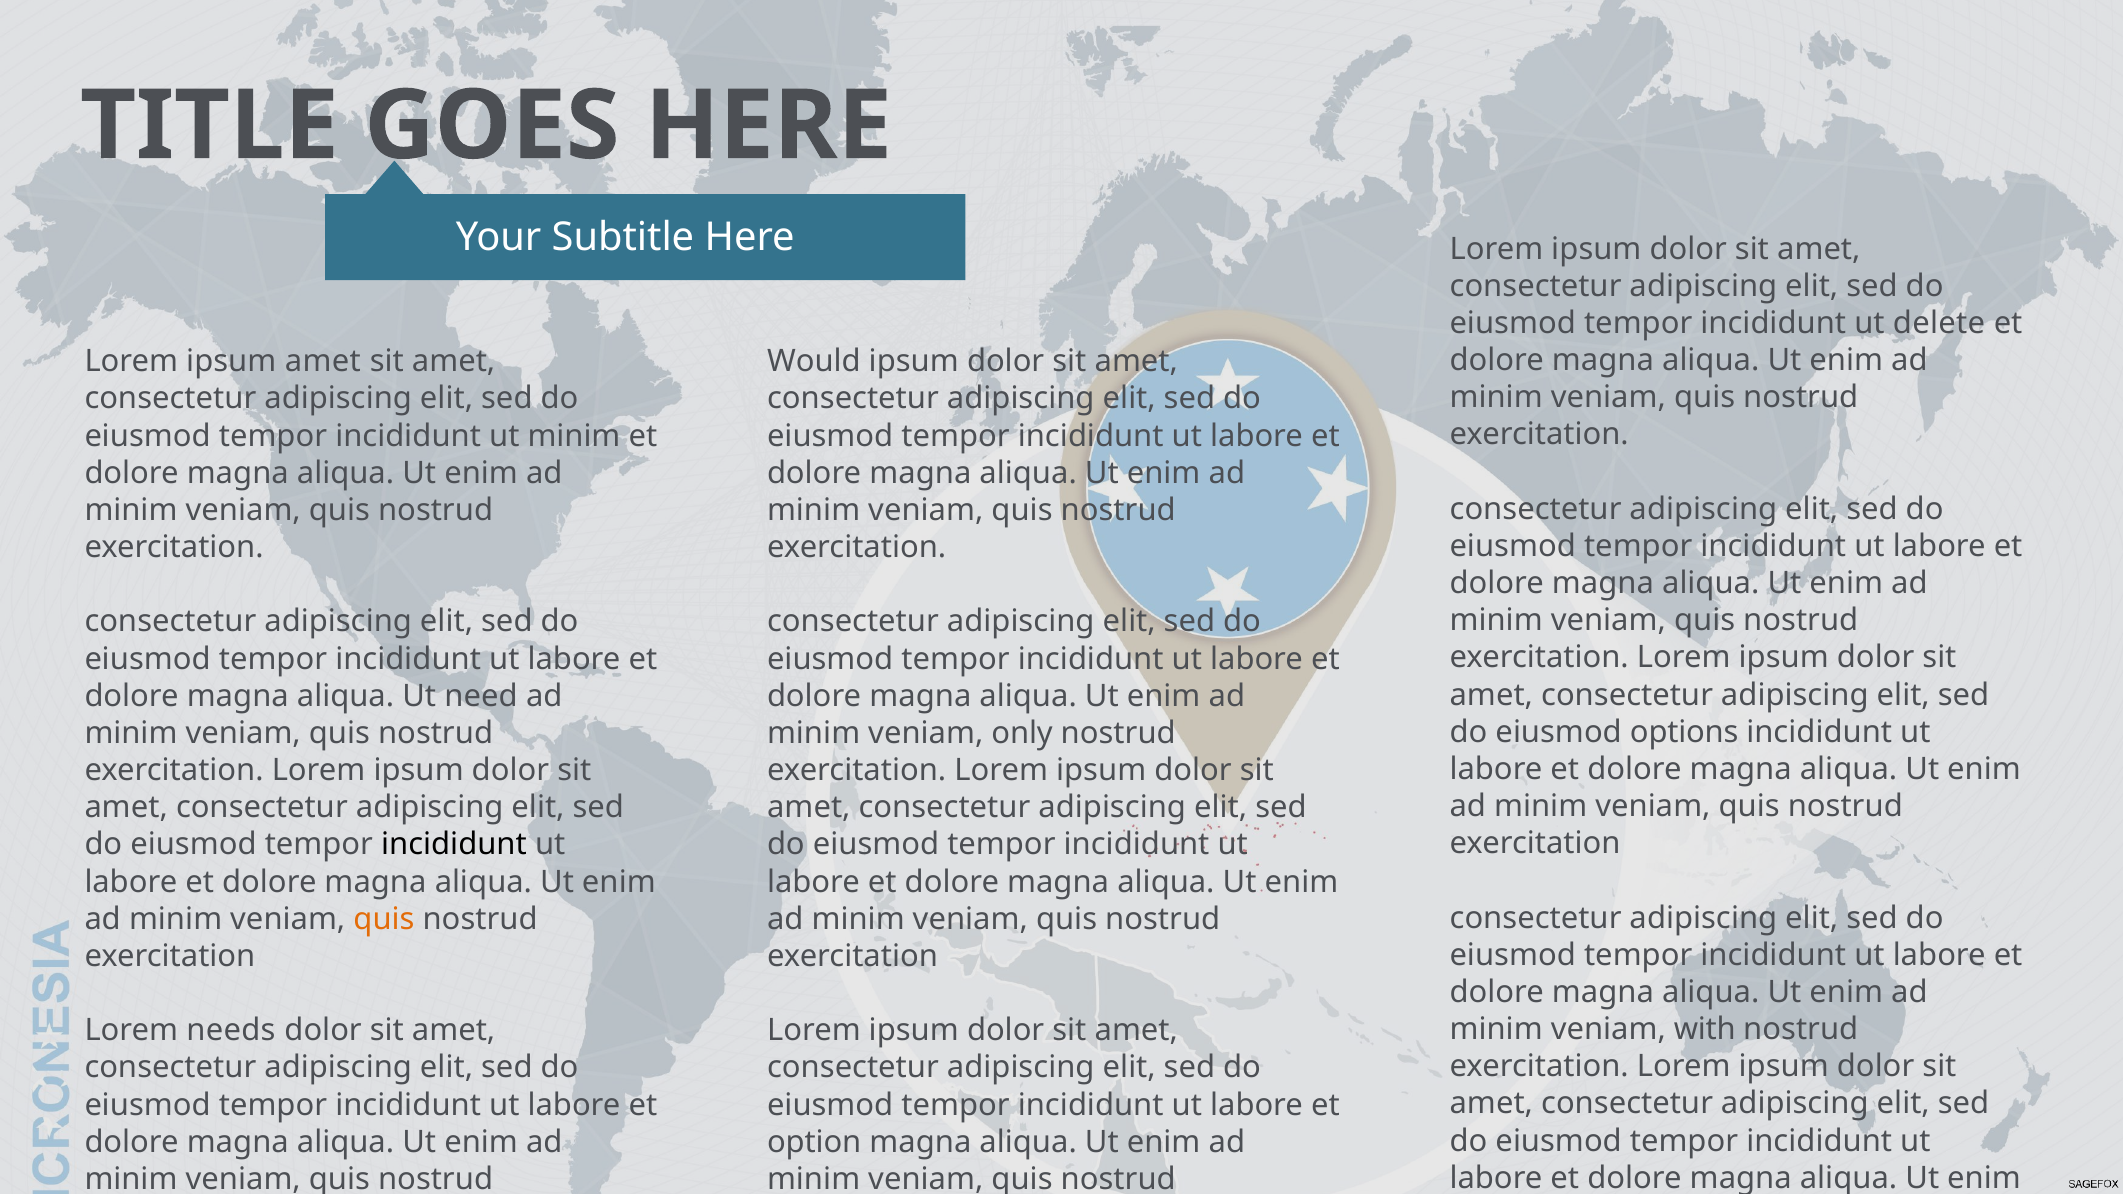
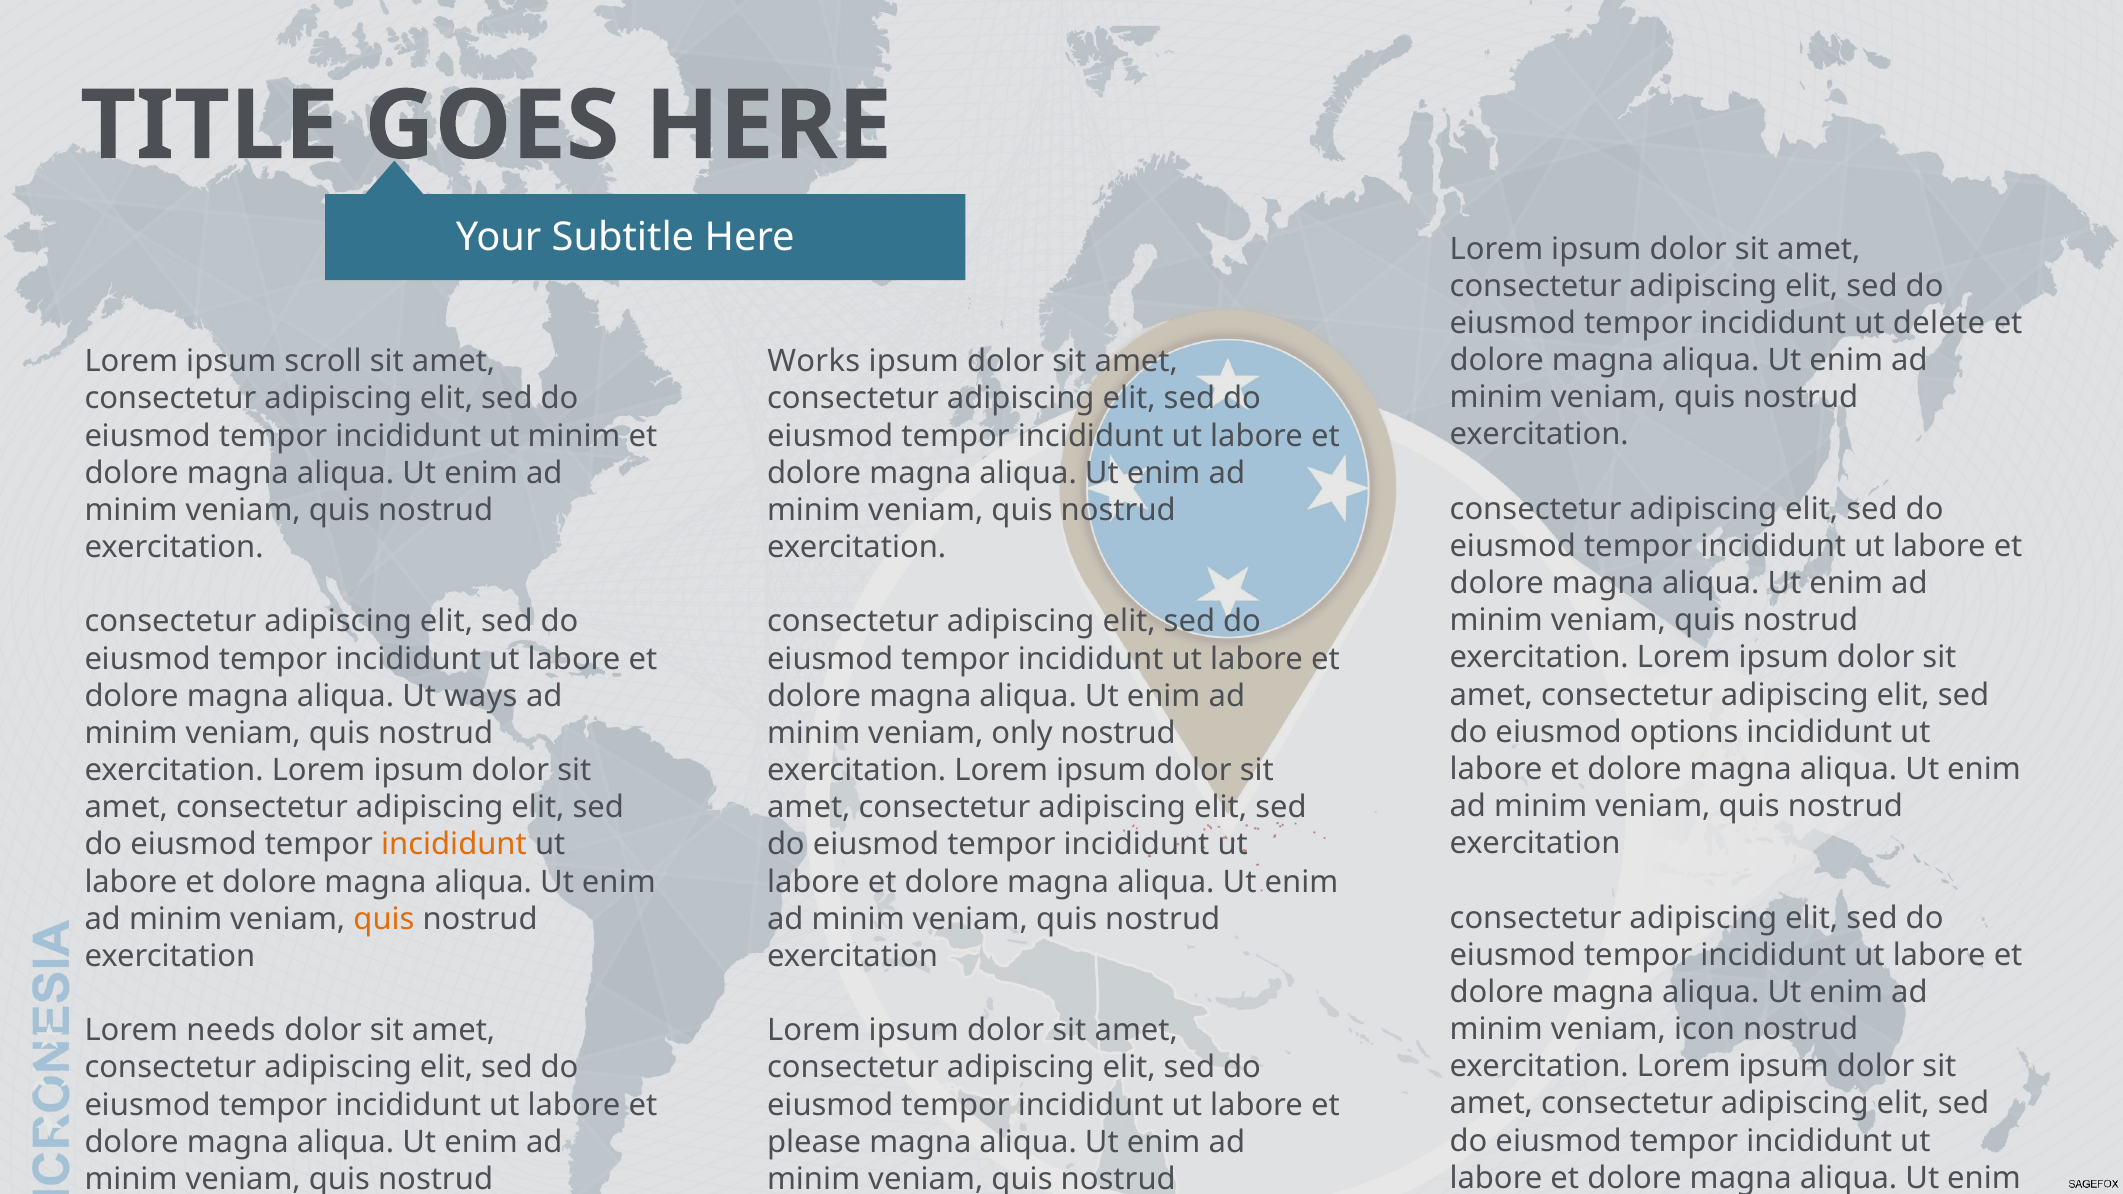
ipsum amet: amet -> scroll (323, 362)
Would: Would -> Works (814, 362)
need: need -> ways (481, 696)
incididunt colour: black -> orange (454, 845)
with: with -> icon (1705, 1030)
option: option -> please (814, 1142)
